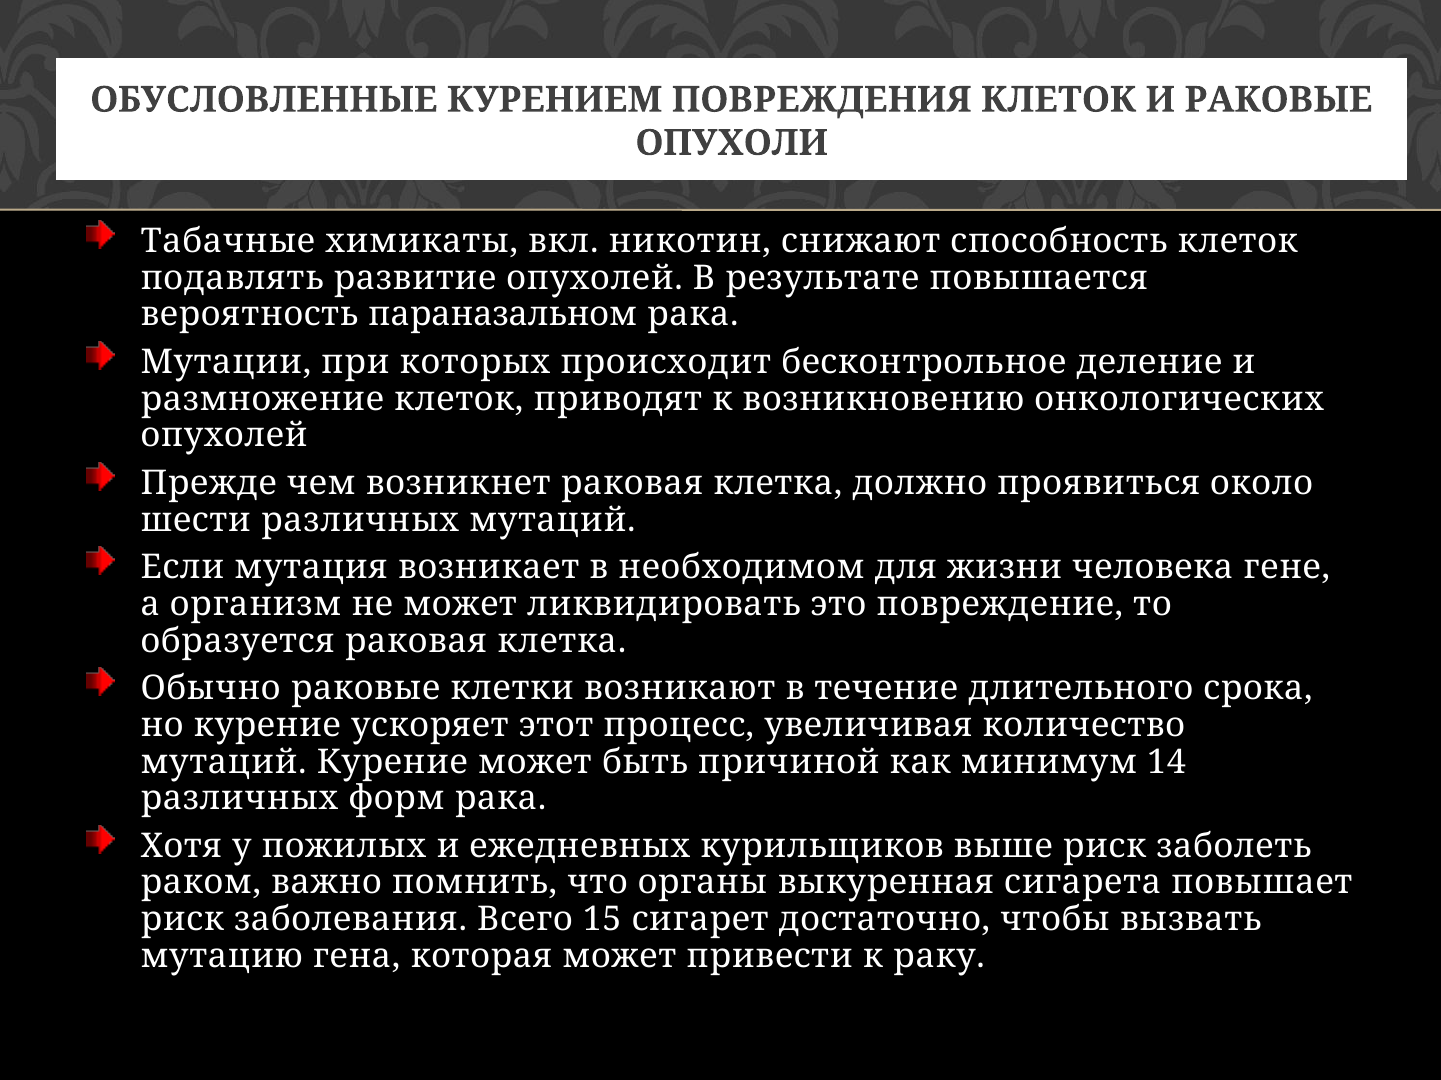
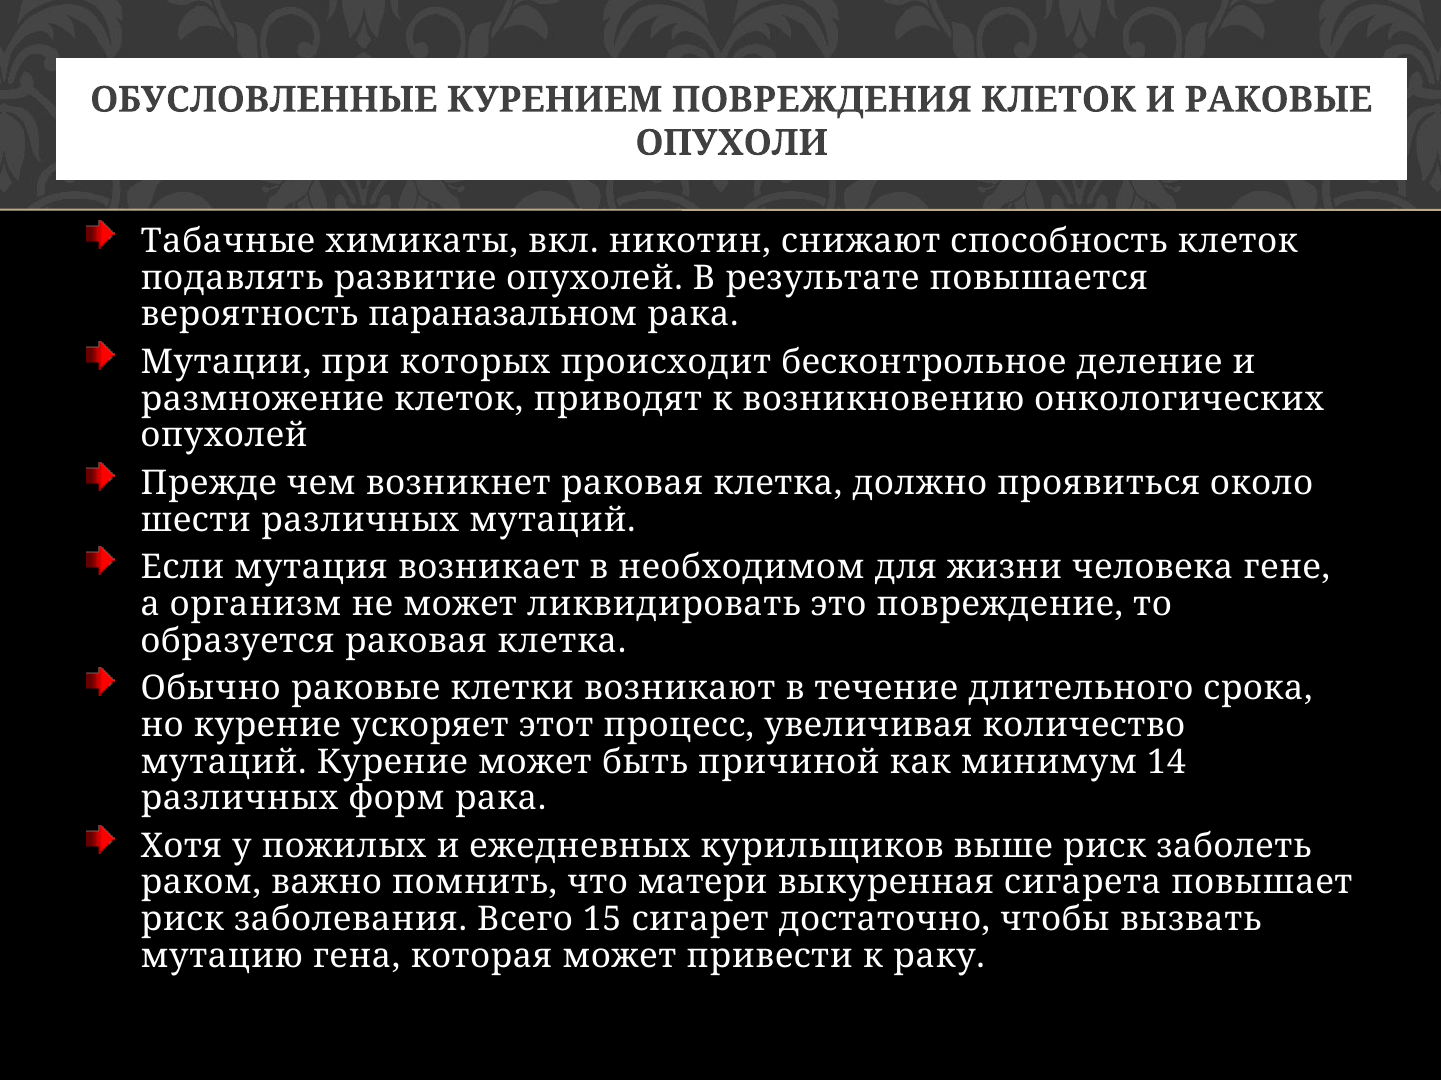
органы: органы -> матери (703, 883)
